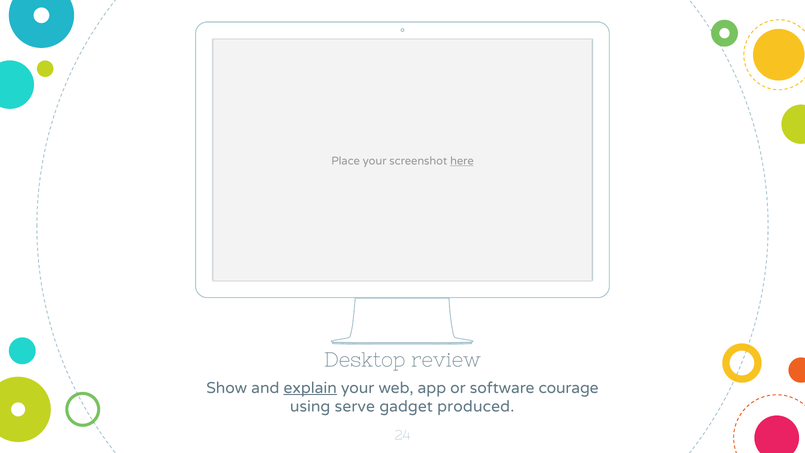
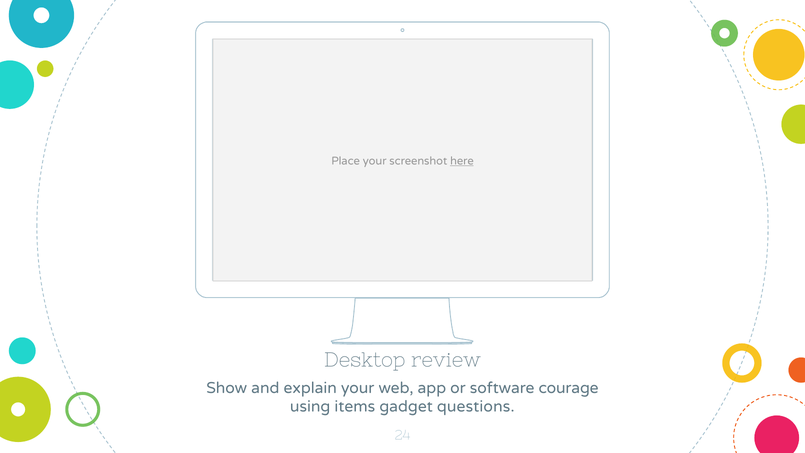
explain underline: present -> none (310, 388)
serve: serve -> items (355, 407)
produced: produced -> questions (476, 407)
